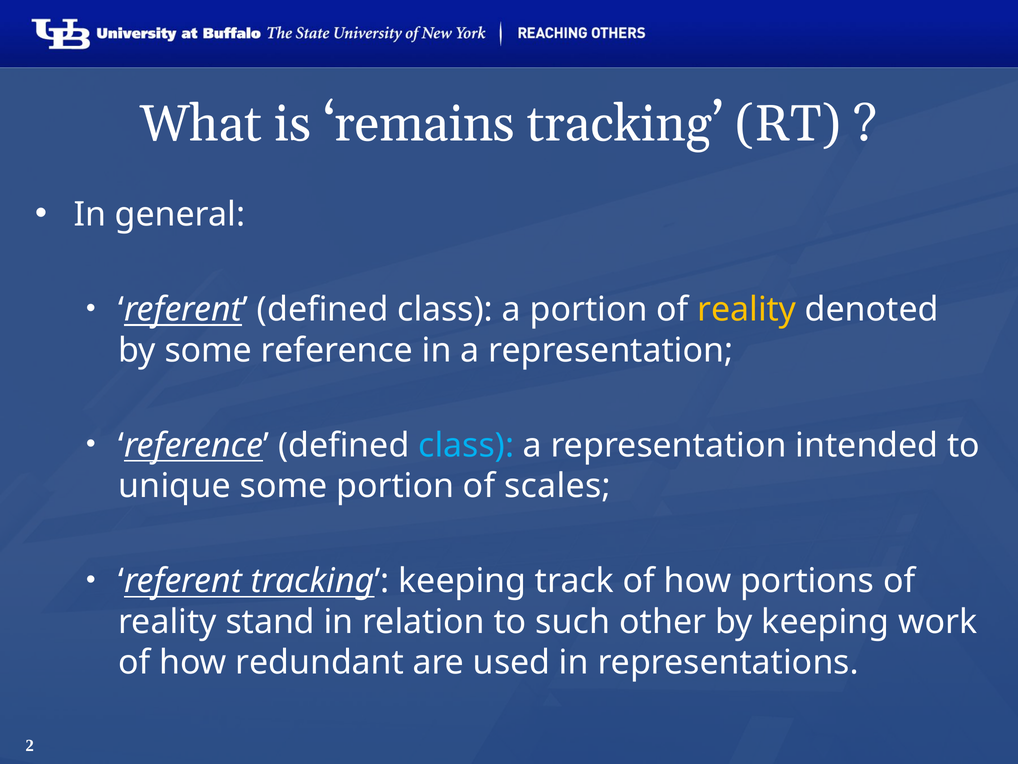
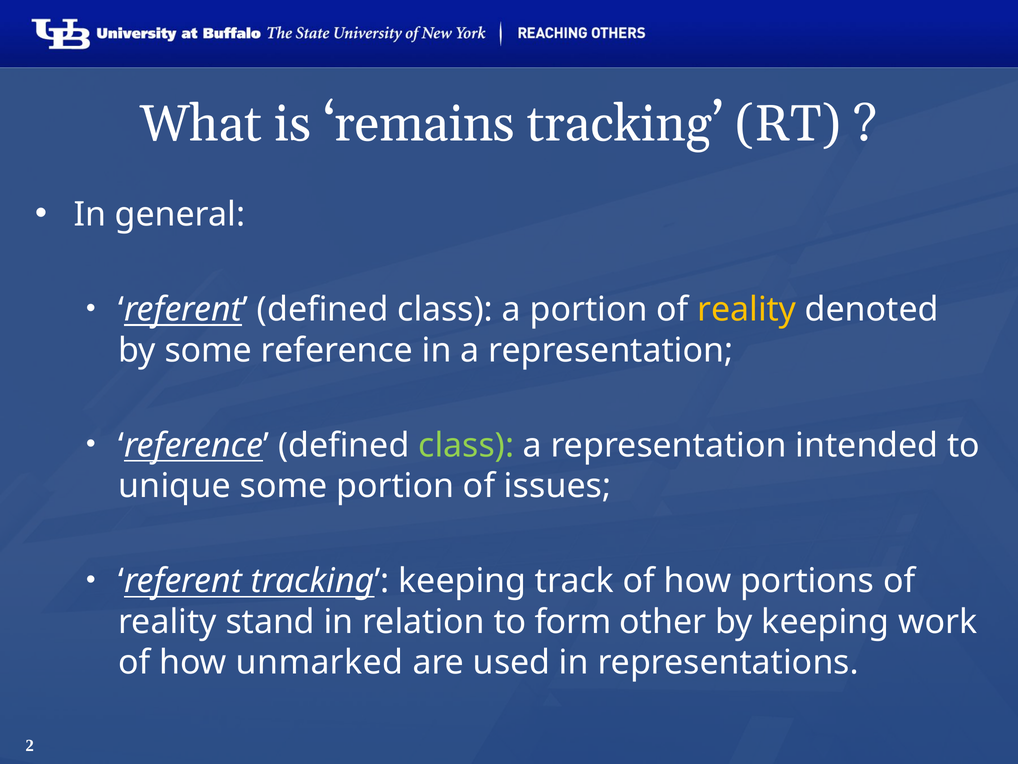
class colour: light blue -> light green (466, 445)
scales: scales -> issues (558, 486)
such: such -> form (573, 622)
redundant: redundant -> unmarked (320, 662)
